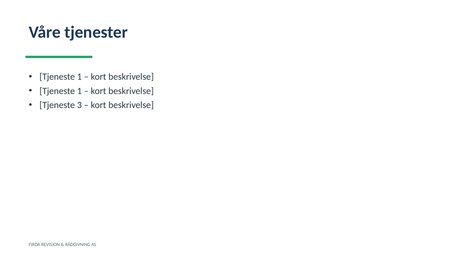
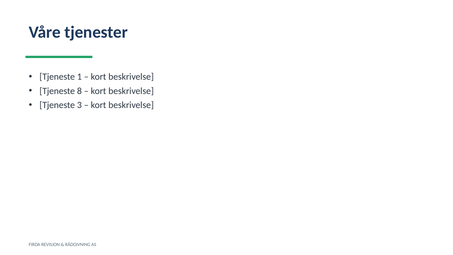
1: 1 -> 8 (79, 91)
